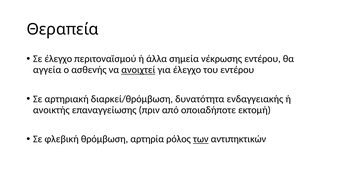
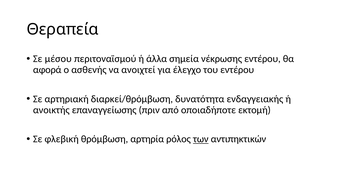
Σε έλεγχο: έλεγχο -> μέσου (58, 59)
αγγεία: αγγεία -> αφορά (47, 70)
ανοιχτεί underline: present -> none (138, 70)
